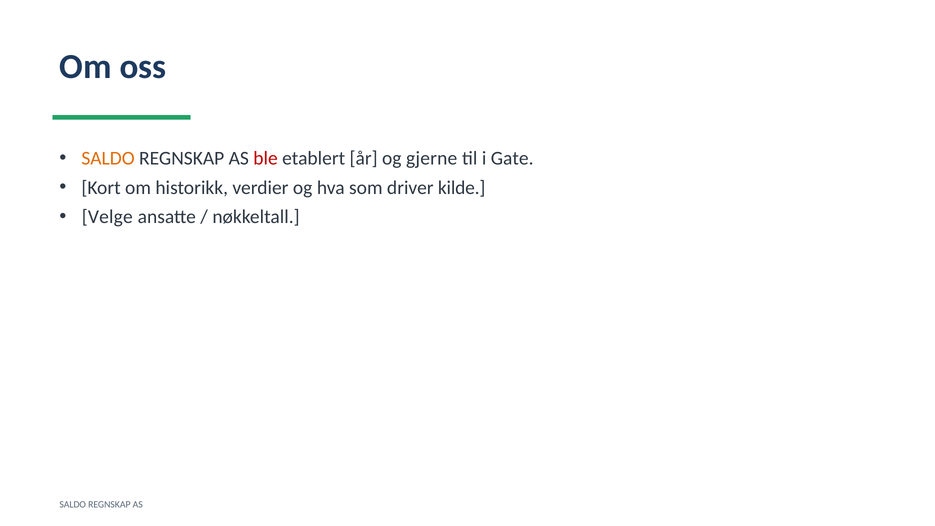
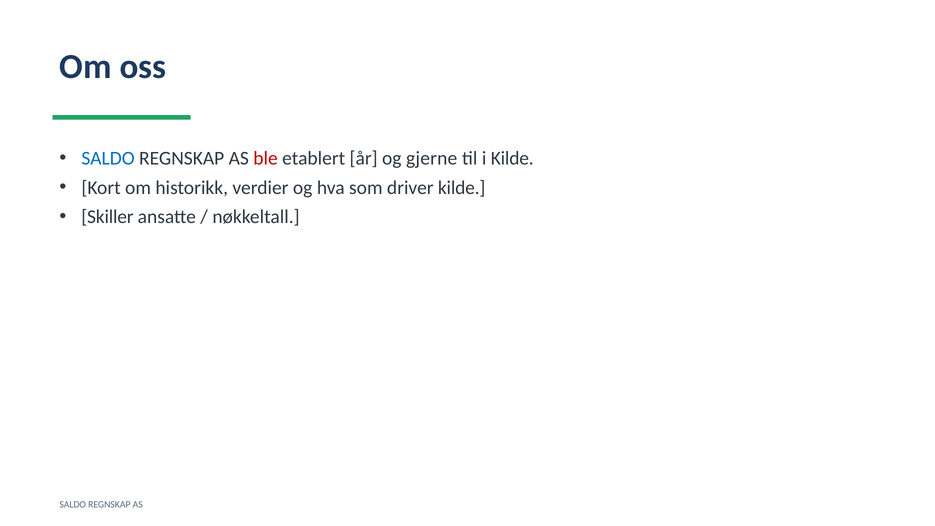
SALDO colour: orange -> blue (108, 158)
i Gate: Gate -> Kilde (512, 158)
Velge: Velge -> Skiller (107, 217)
